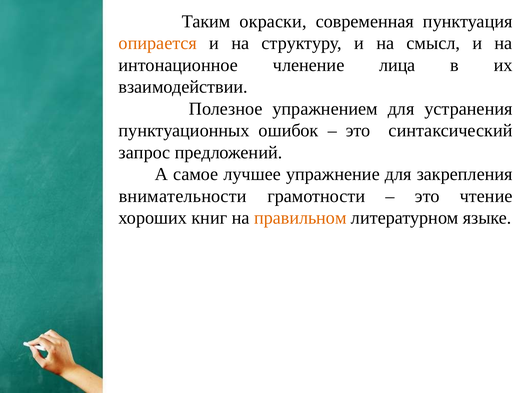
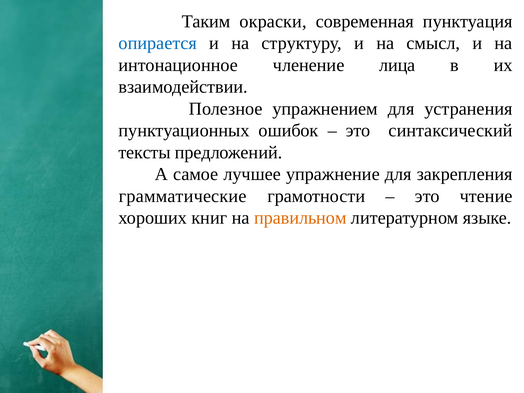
опирается colour: orange -> blue (158, 43)
запрос: запрос -> тексты (145, 152)
внимательности: внимательности -> грамматические (183, 196)
